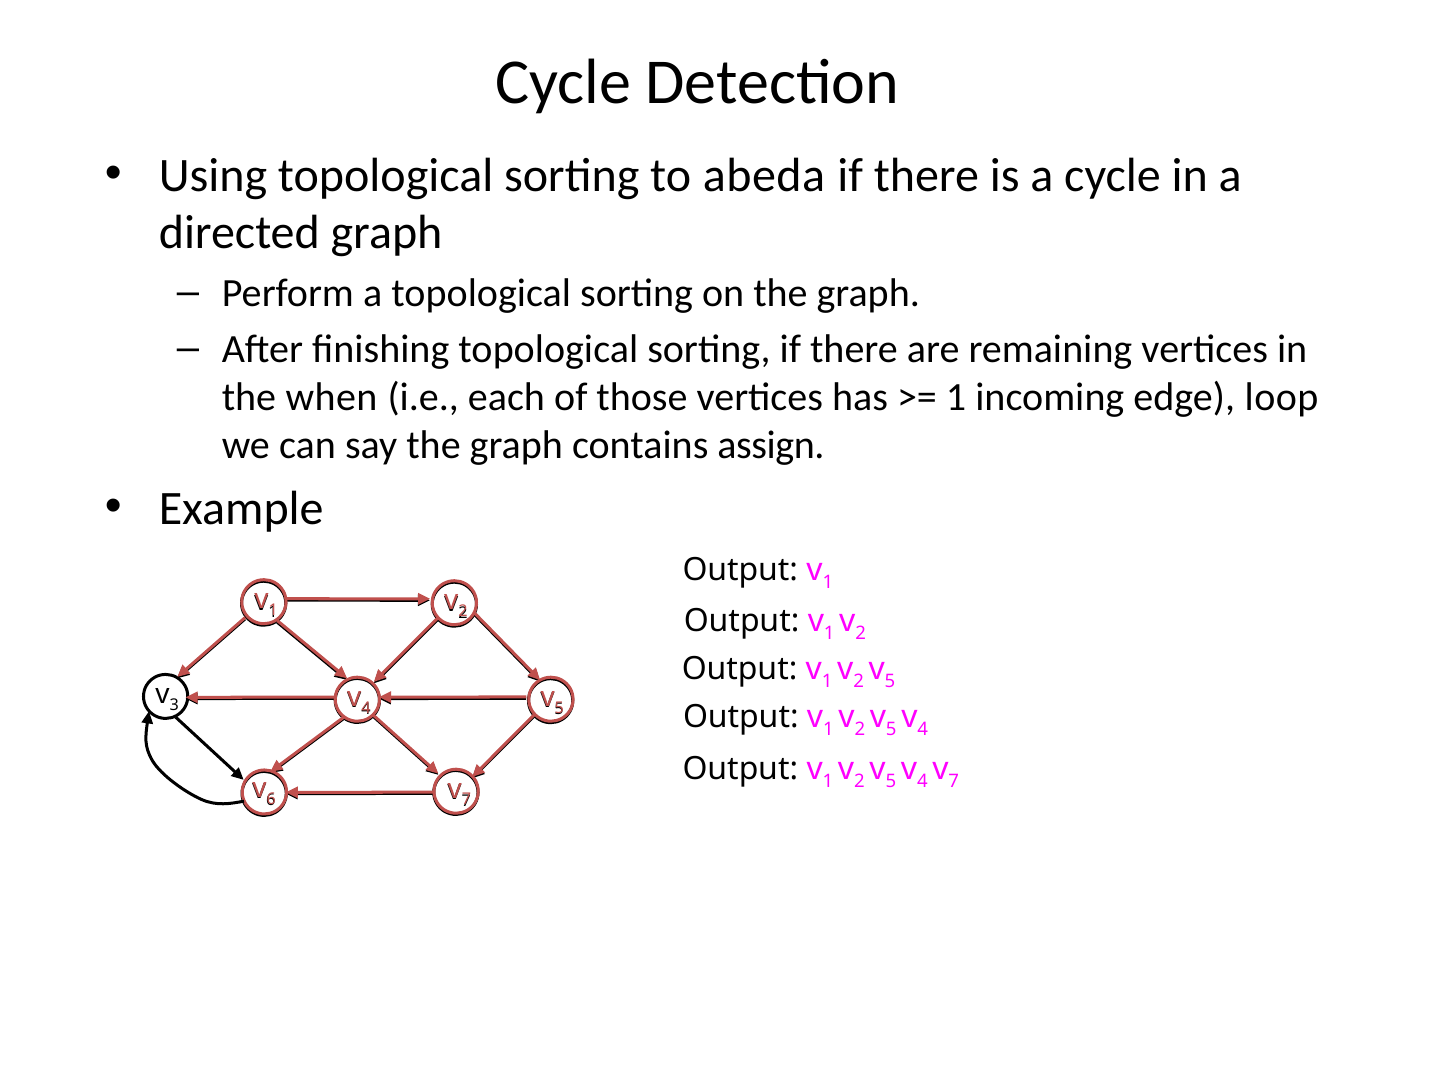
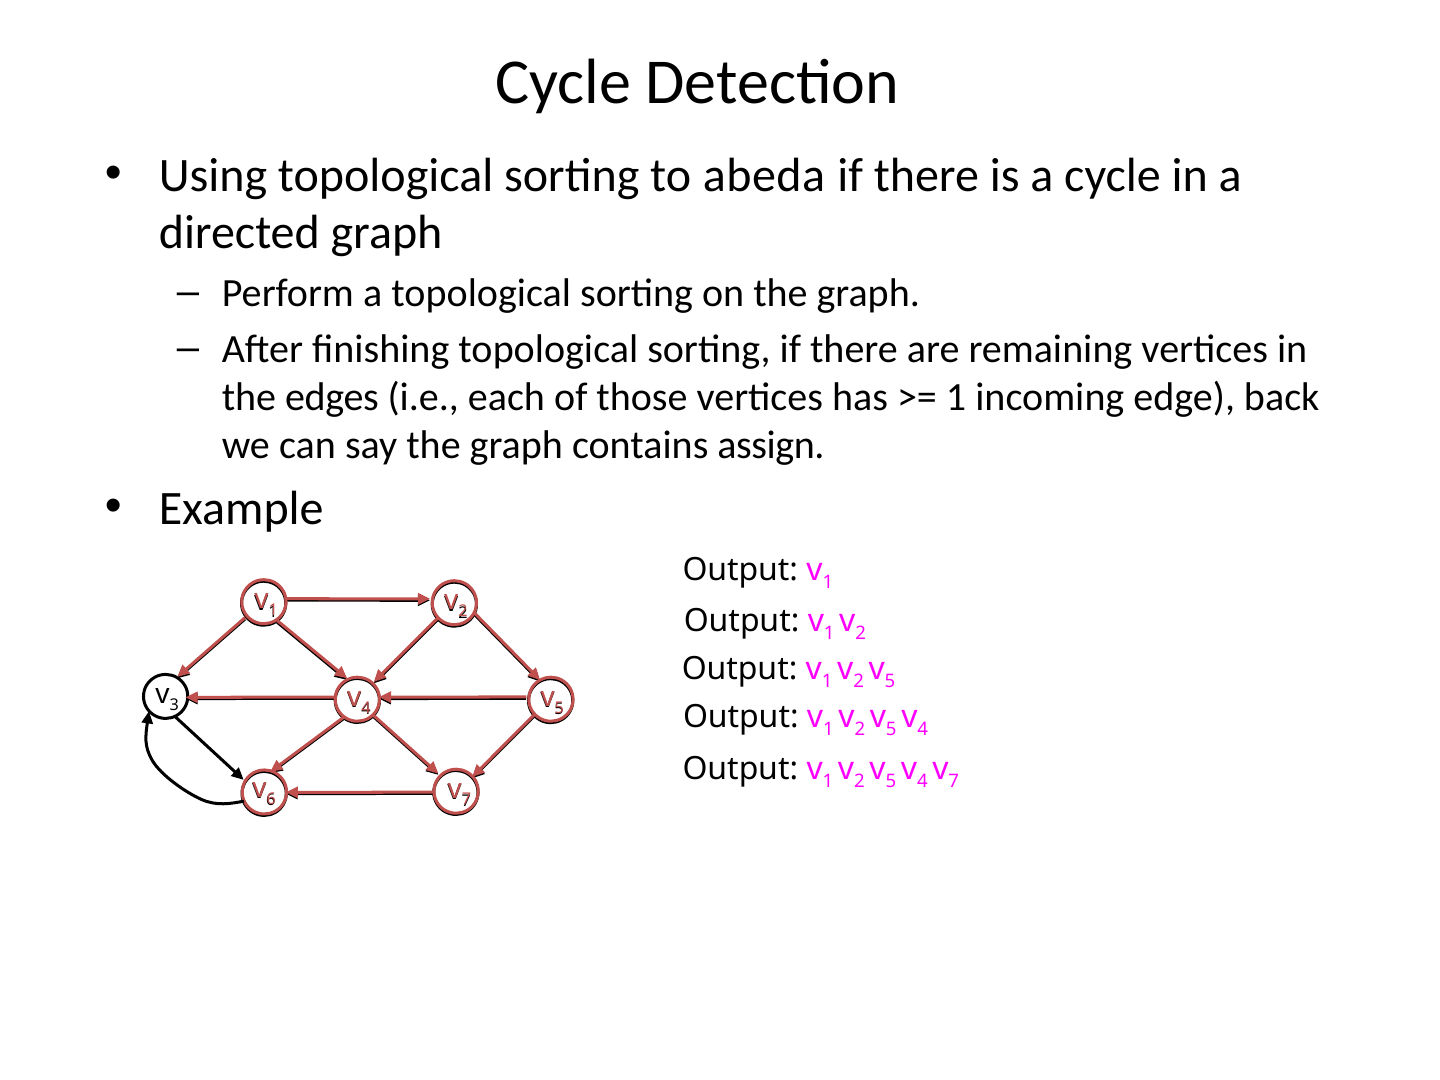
when: when -> edges (332, 397)
loop: loop -> back (1282, 397)
